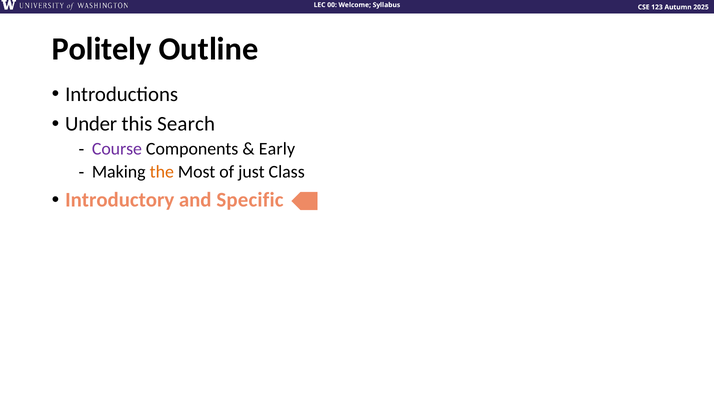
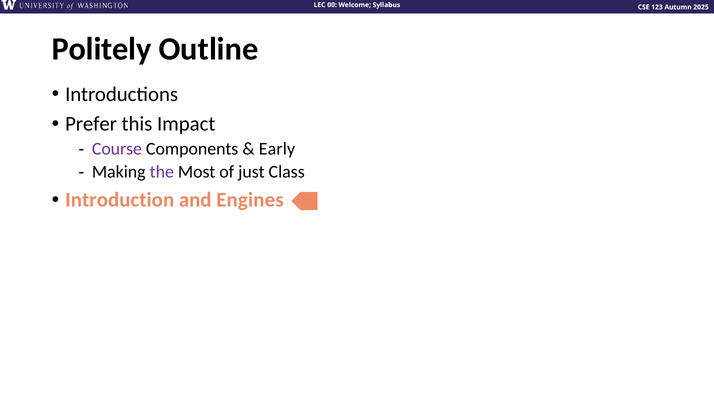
Under: Under -> Prefer (91, 124)
Search: Search -> Impact (186, 124)
the colour: orange -> purple (162, 172)
Introductory: Introductory -> Introduction (120, 200)
Specific: Specific -> Engines (250, 200)
